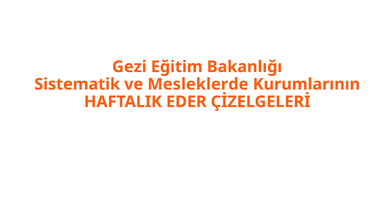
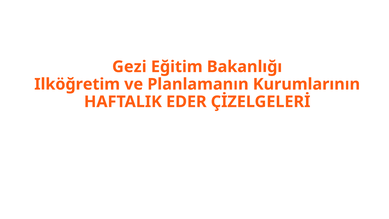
Sistematik: Sistematik -> Ilköğretim (77, 84)
Mesleklerde: Mesleklerde -> Planlamanın (198, 84)
